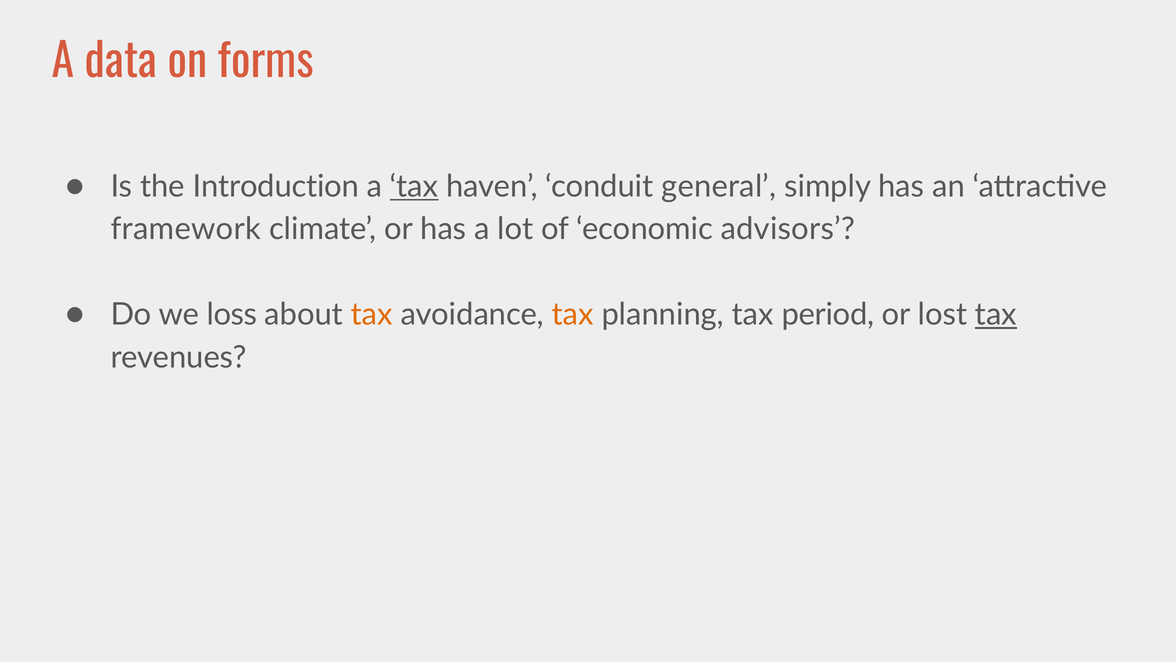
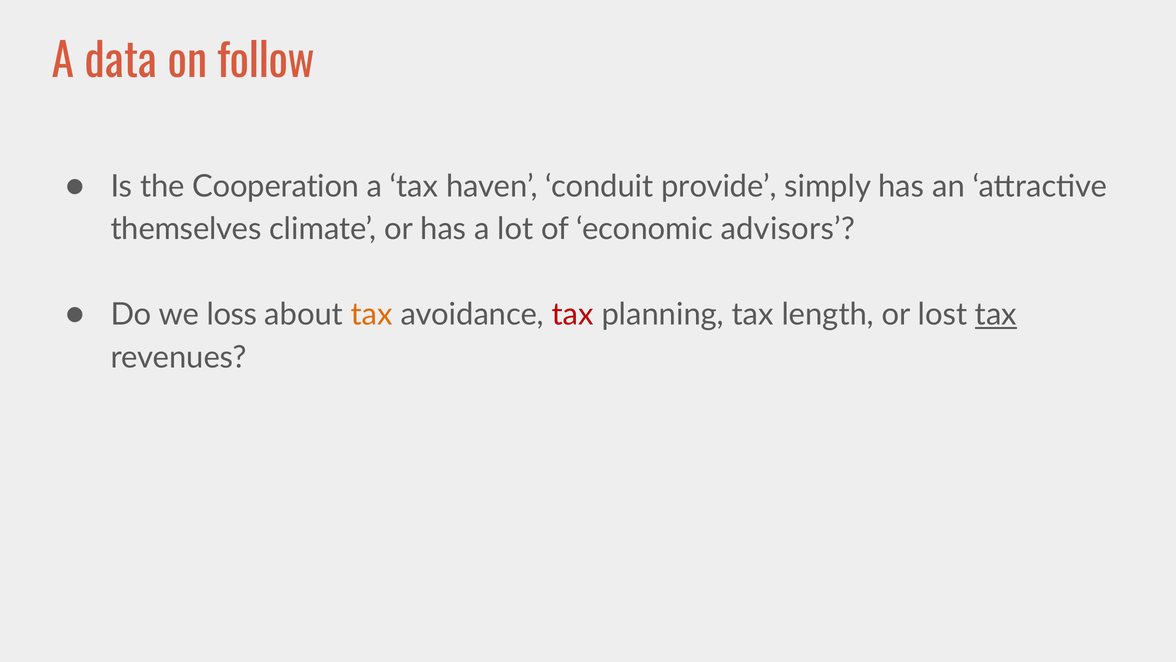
forms: forms -> follow (266, 62)
Introduction: Introduction -> Cooperation (276, 186)
tax underline: present -> none (414, 186)
general: general -> provide (719, 186)
framework: framework -> themselves (186, 229)
tax colour: orange -> red (573, 314)
period: period -> length (828, 314)
